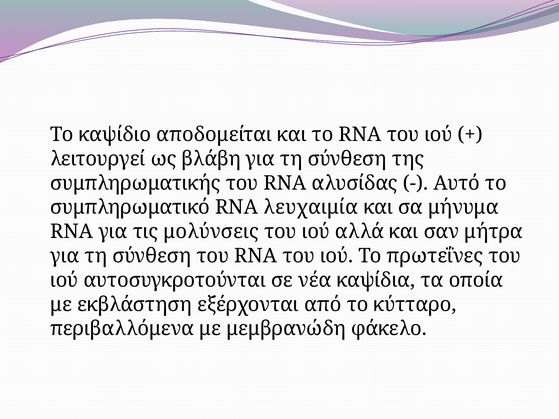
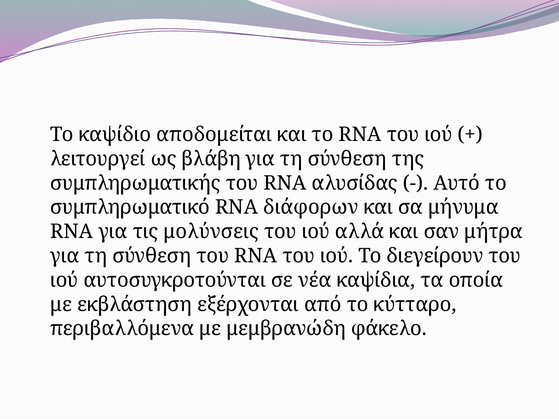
λευχαιμία: λευχαιμία -> διάφορων (311, 207)
πρωτεΐνες: πρωτεΐνες -> διεγείρουν (435, 256)
